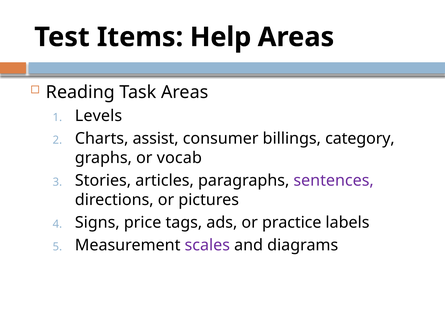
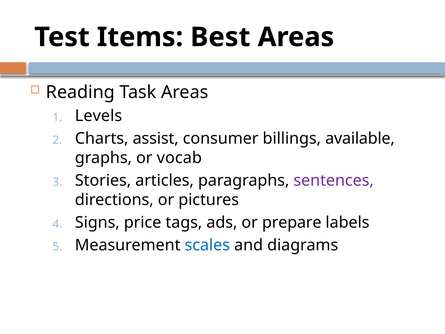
Help: Help -> Best (220, 37)
category: category -> available (360, 138)
practice: practice -> prepare (292, 222)
scales colour: purple -> blue (207, 245)
